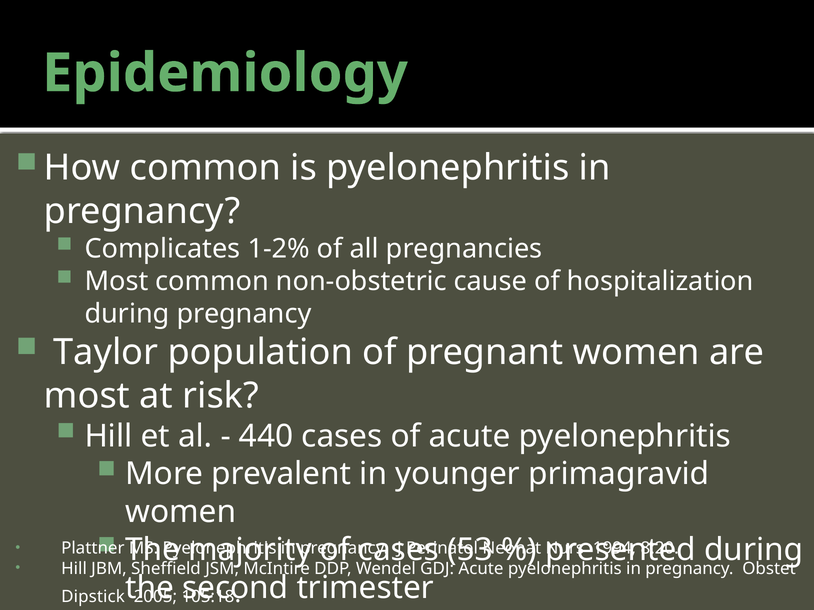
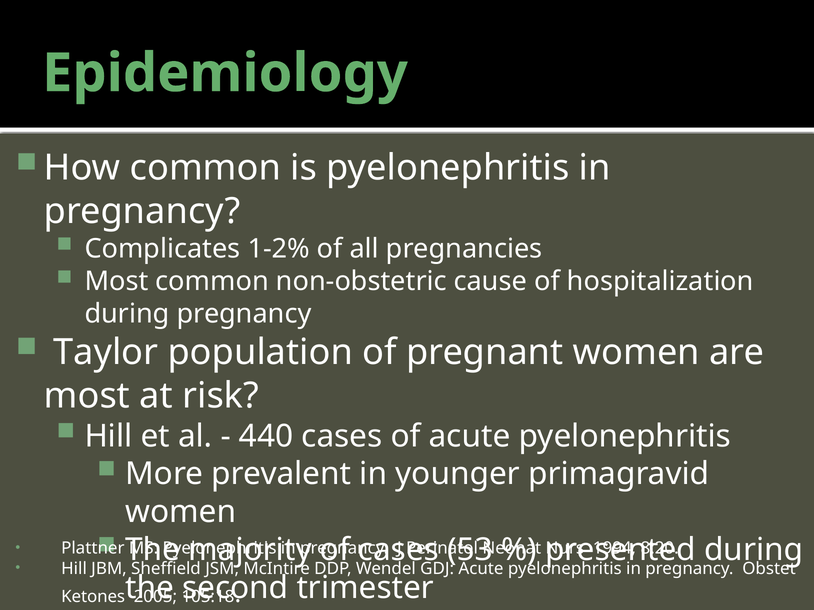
Dipstick: Dipstick -> Ketones (93, 597)
